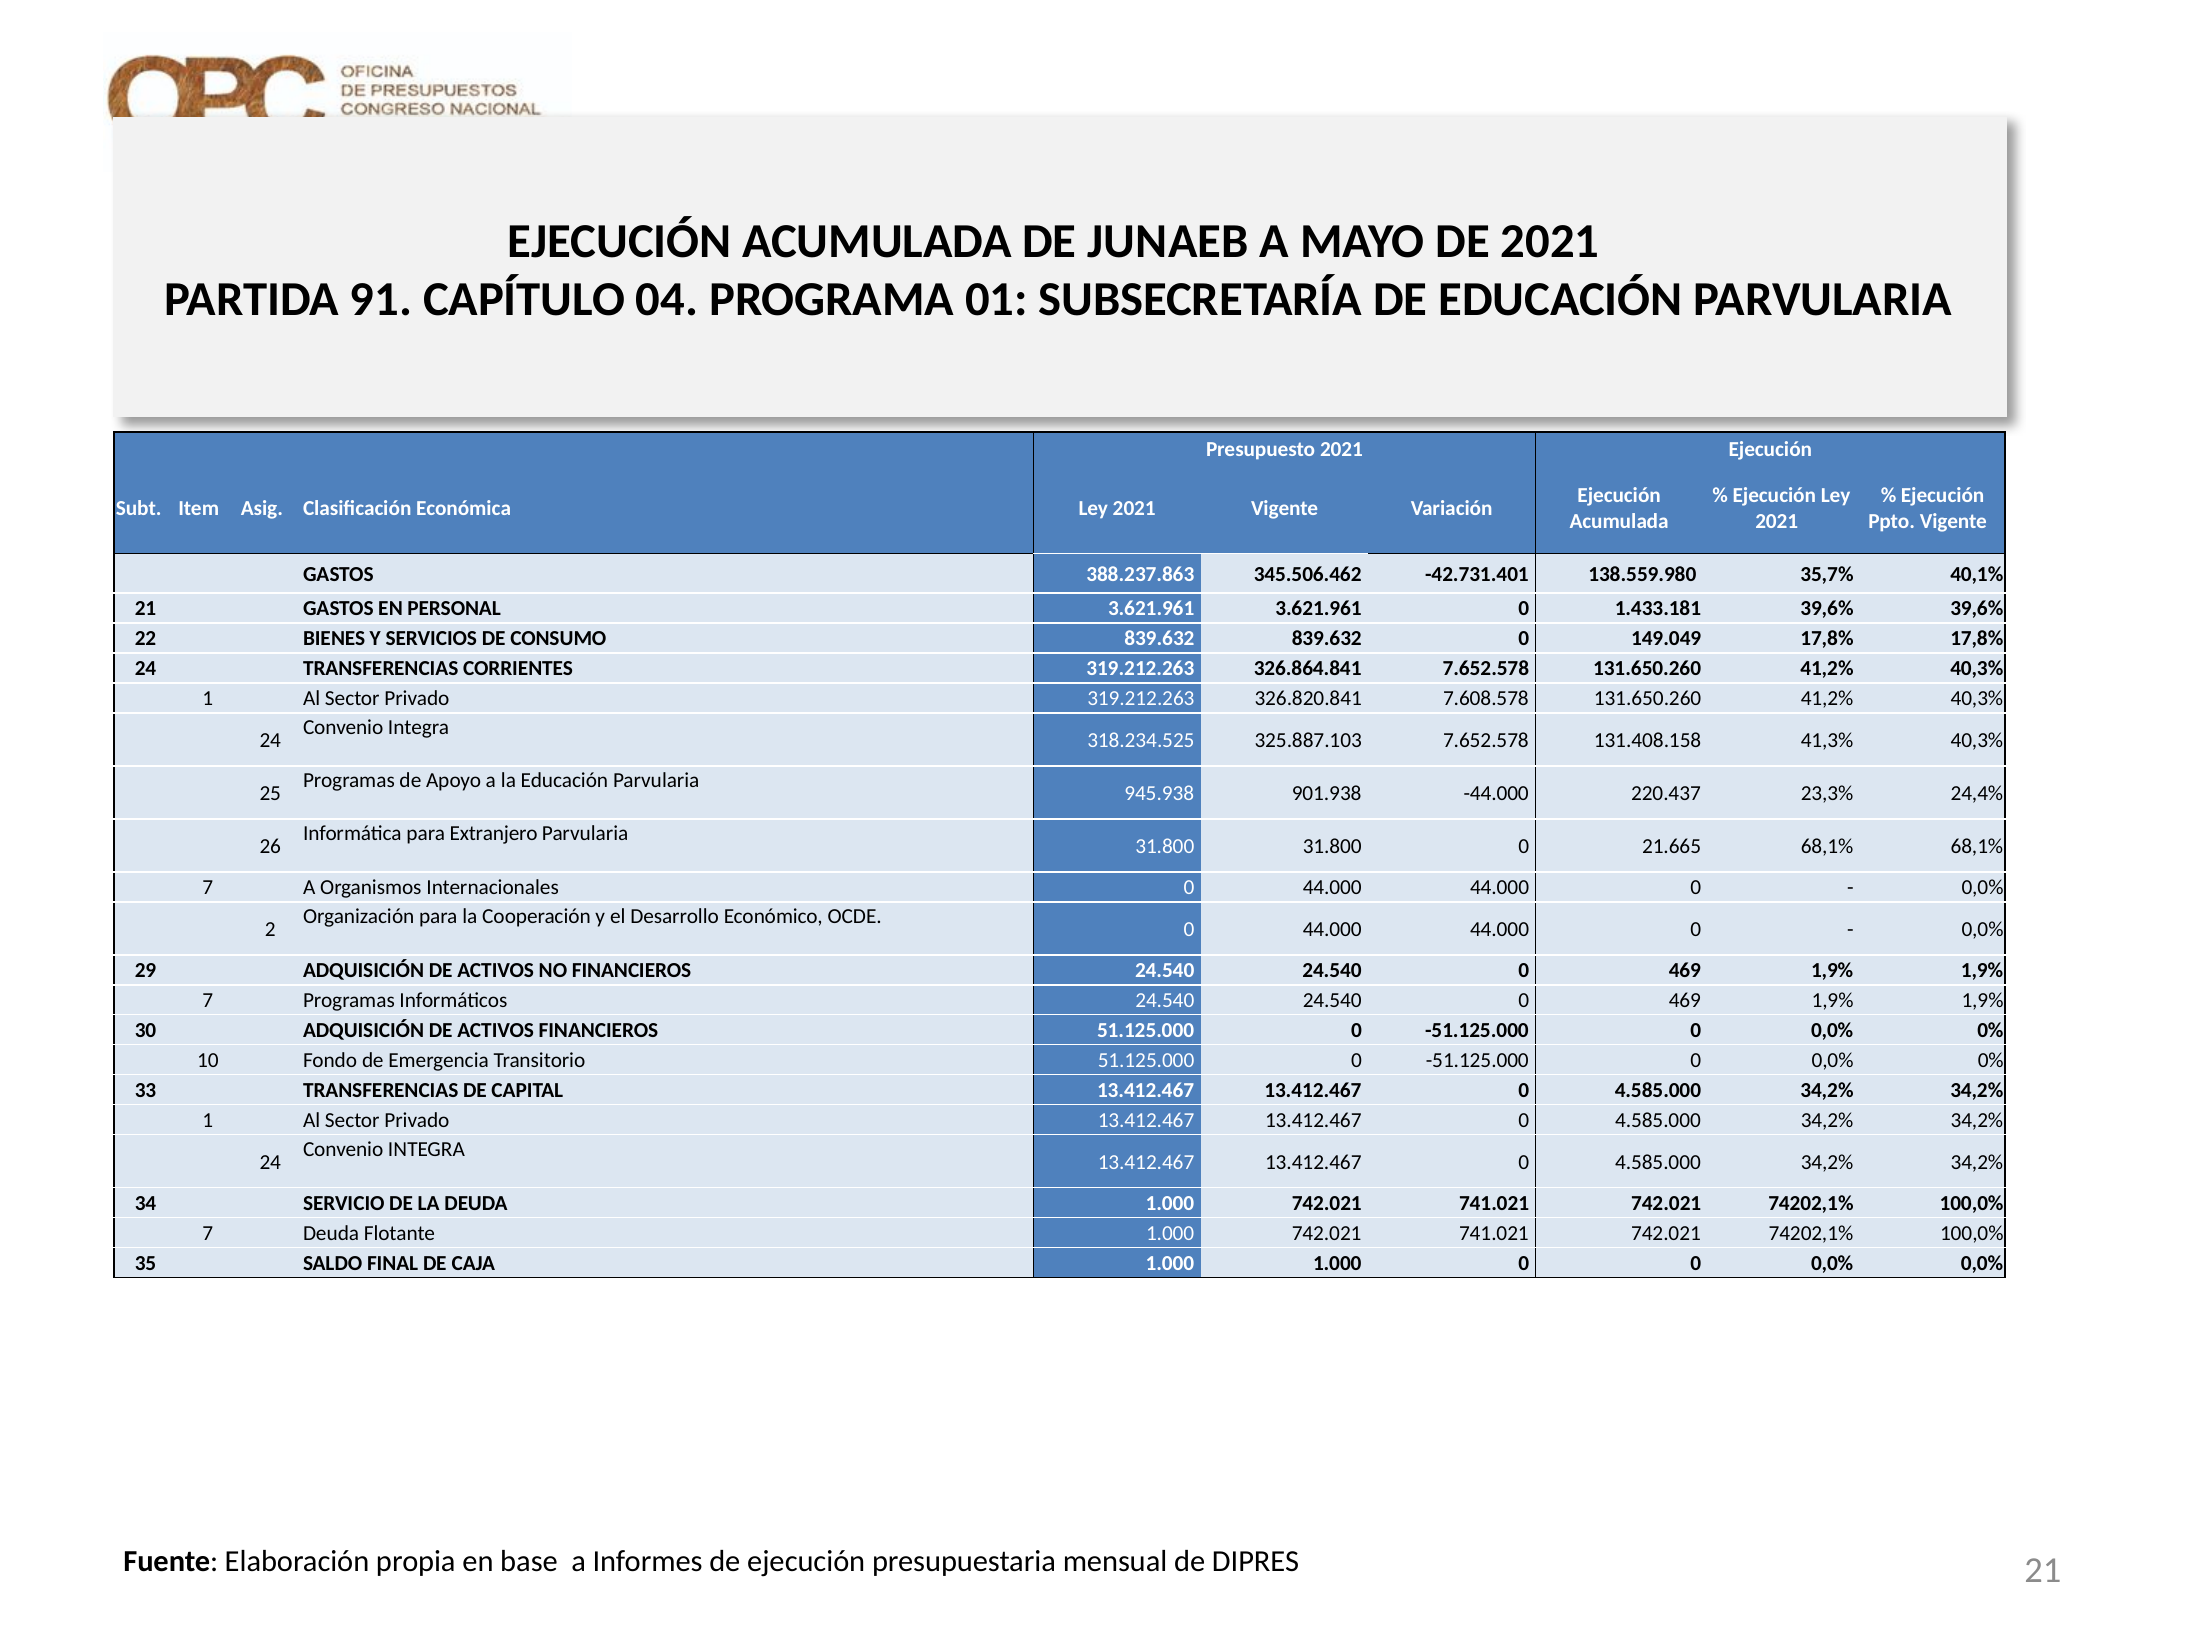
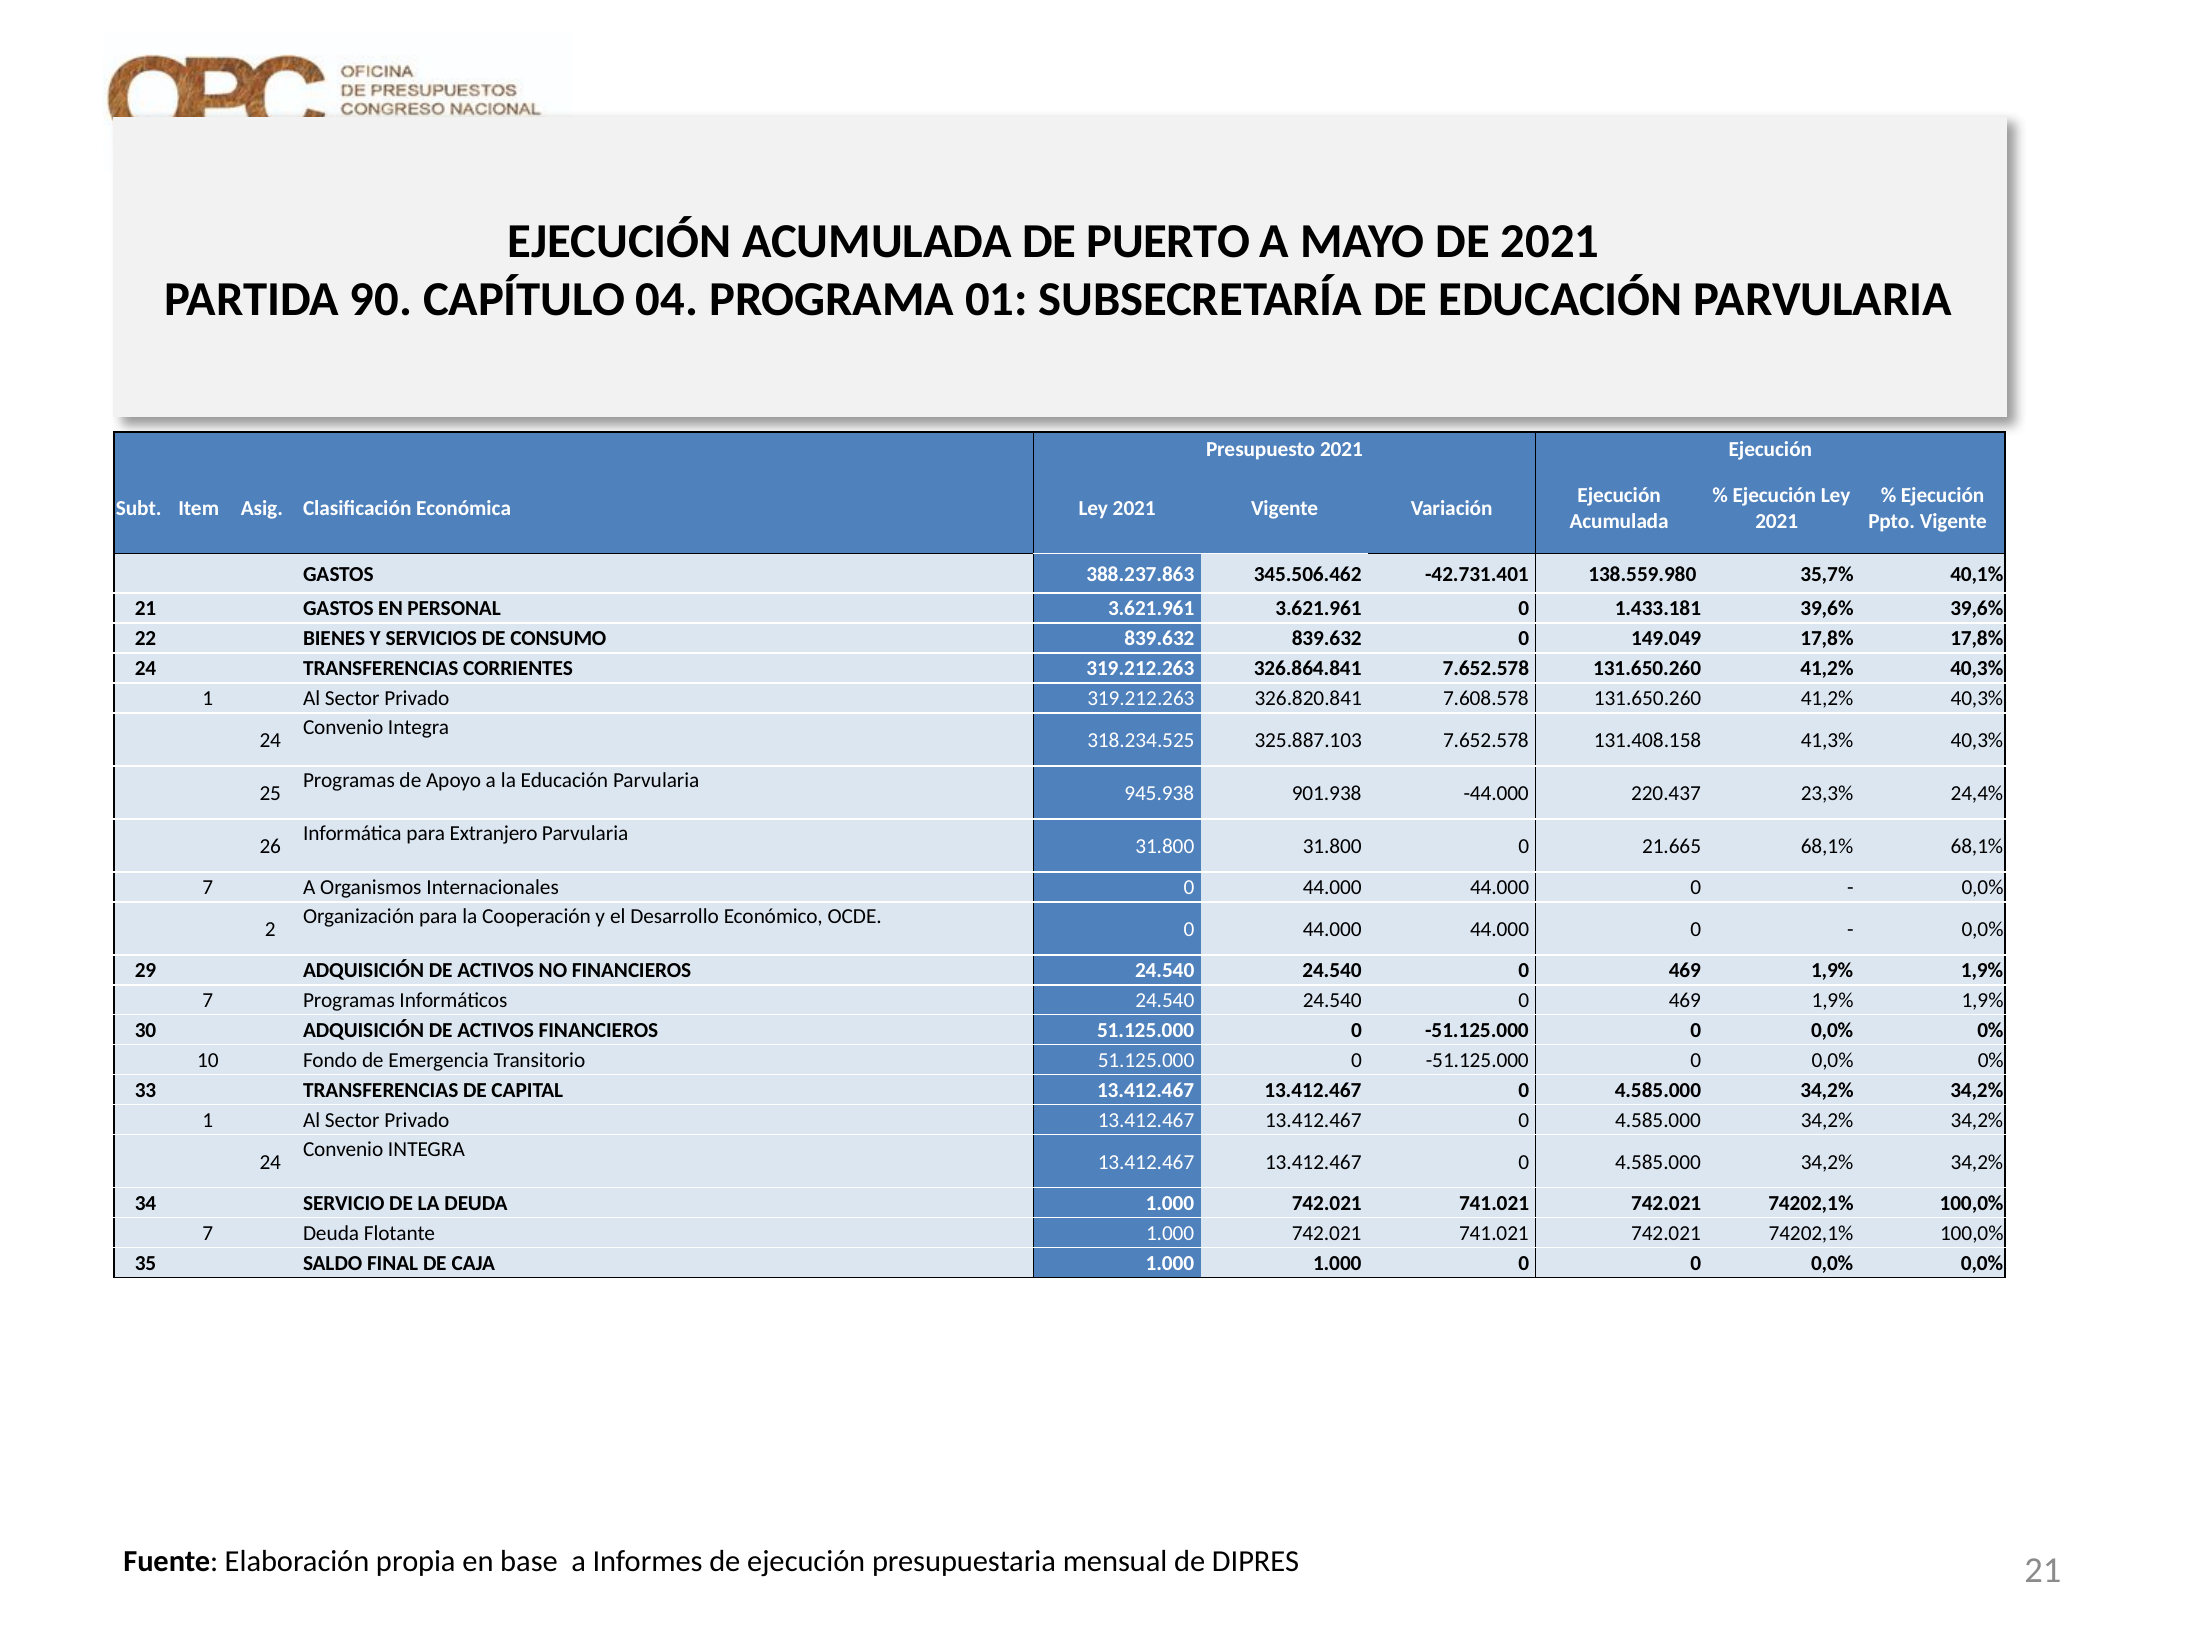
JUNAEB: JUNAEB -> PUERTO (1169, 241)
91: 91 -> 90 (381, 300)
